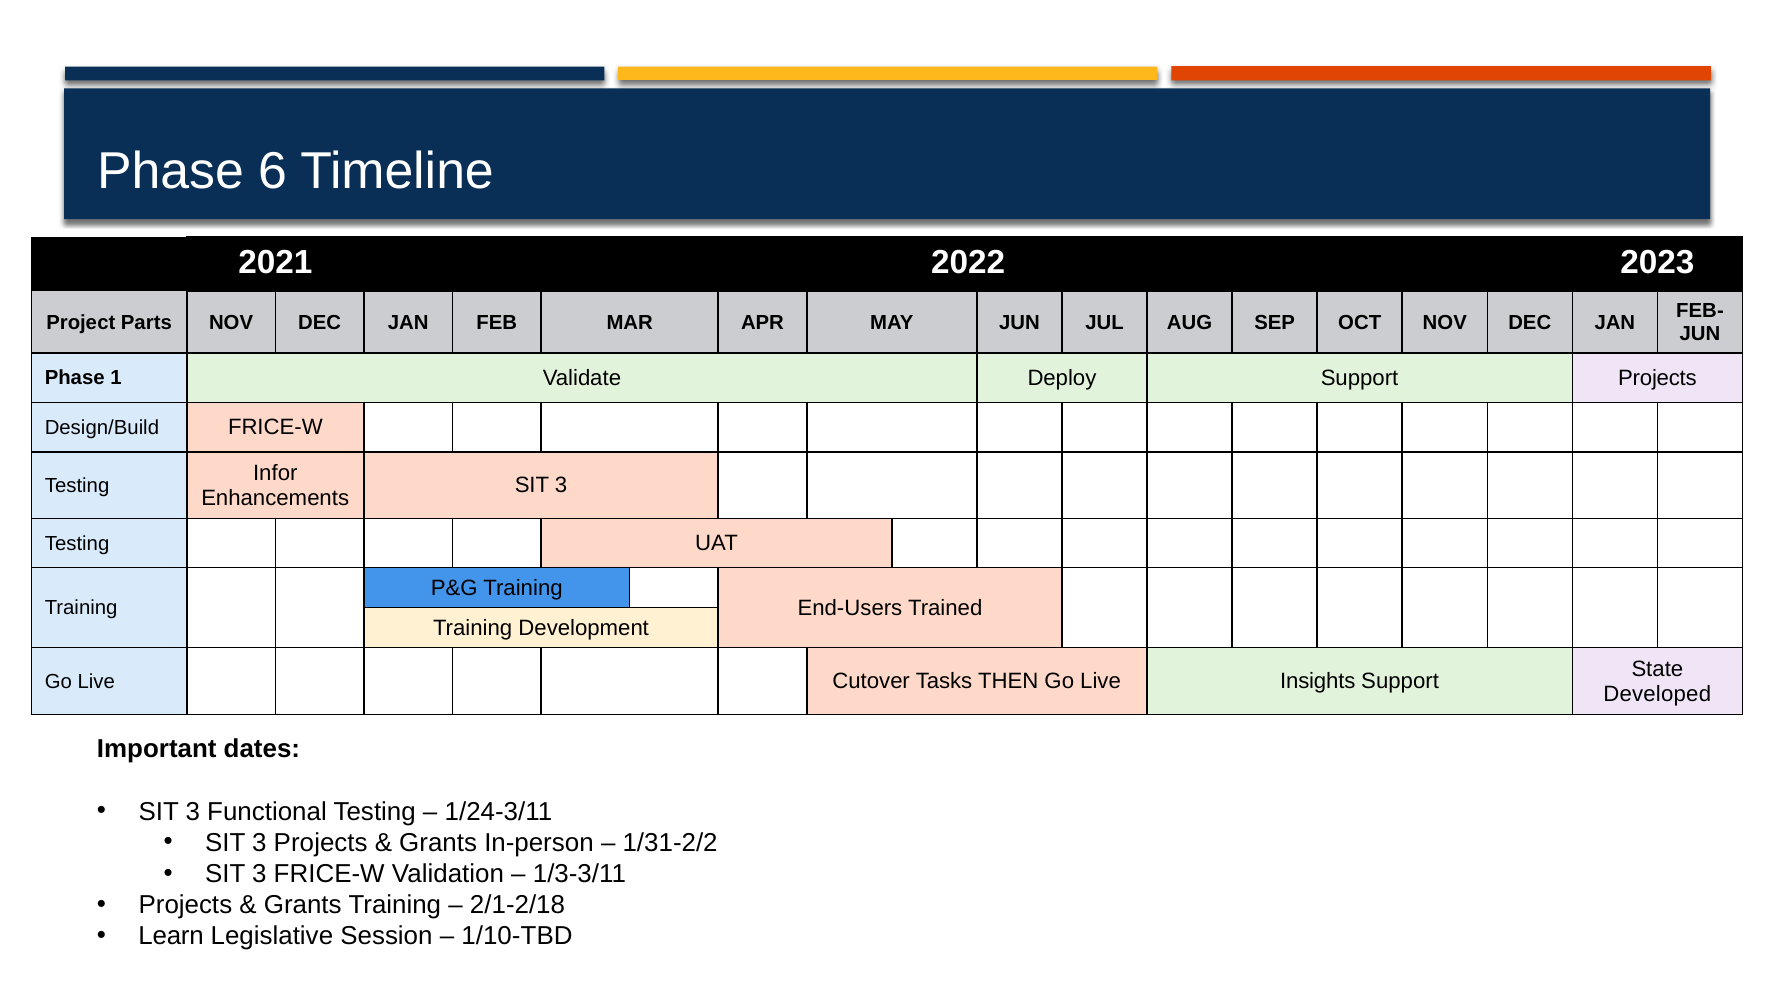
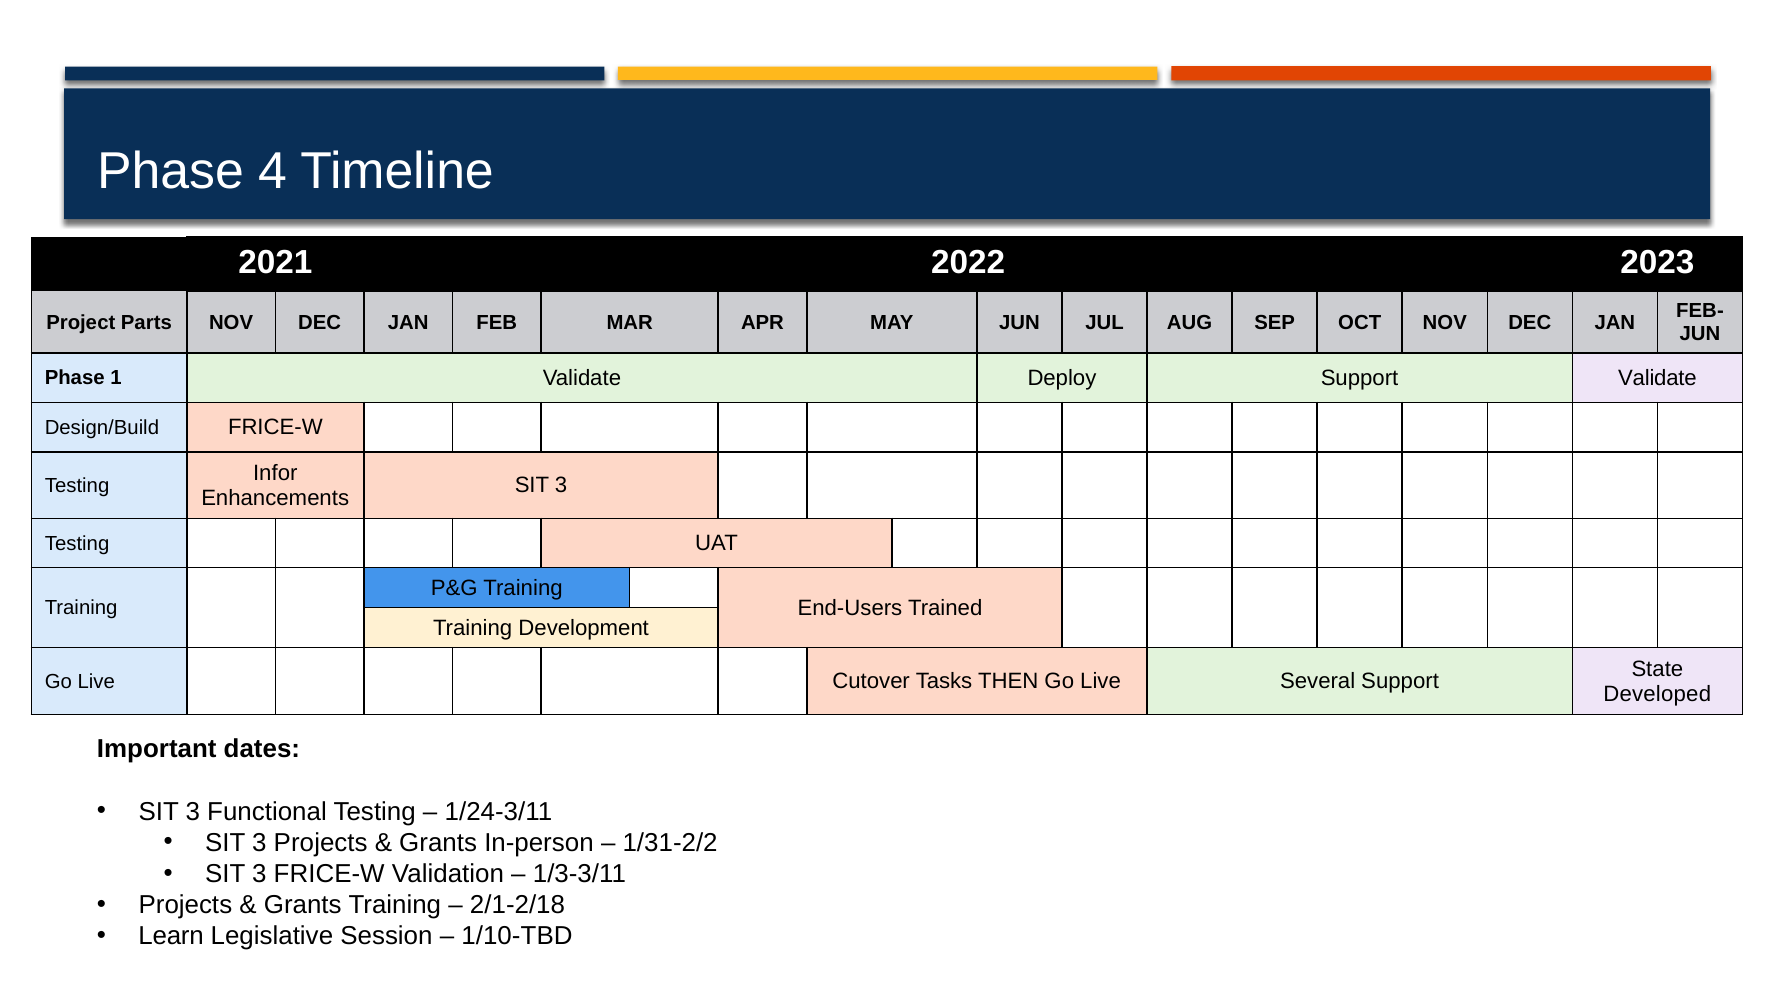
6: 6 -> 4 (272, 172)
Support Projects: Projects -> Validate (1657, 378)
Insights: Insights -> Several (1318, 681)
